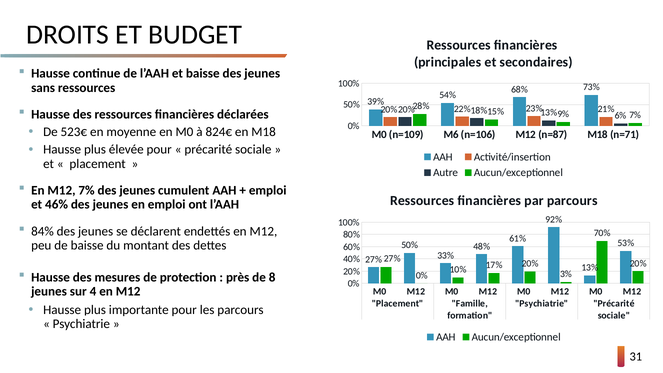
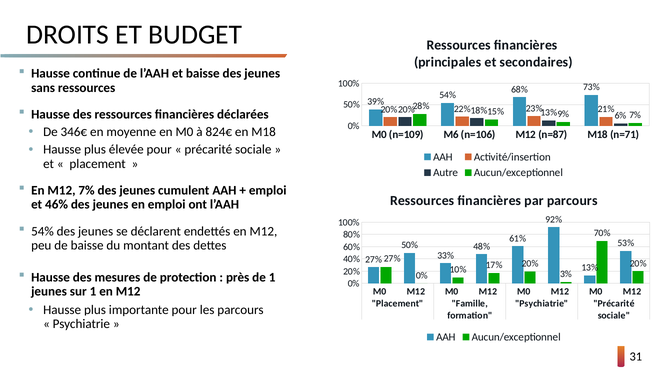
523€: 523€ -> 346€ (74, 132)
84%: 84% -> 54% (42, 231)
de 8: 8 -> 1 (272, 277)
sur 4: 4 -> 1 (93, 291)
